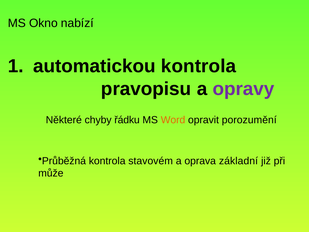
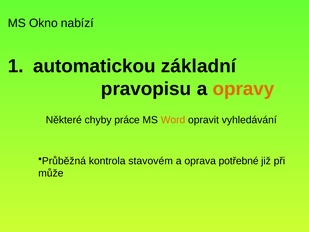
automatickou kontrola: kontrola -> základní (199, 66)
opravy colour: purple -> orange (243, 89)
řádku: řádku -> práce (127, 120)
porozumění: porozumění -> vyhledávání (249, 120)
základní: základní -> potřebné (239, 161)
